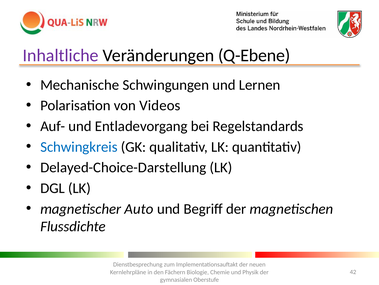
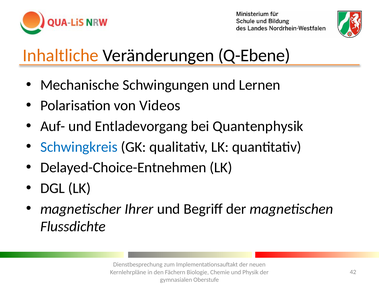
Inhaltliche colour: purple -> orange (61, 55)
Regelstandards: Regelstandards -> Quantenphysik (258, 126)
Delayed-Choice-Darstellung: Delayed-Choice-Darstellung -> Delayed-Choice-Entnehmen (123, 167)
Auto: Auto -> Ihrer (139, 208)
